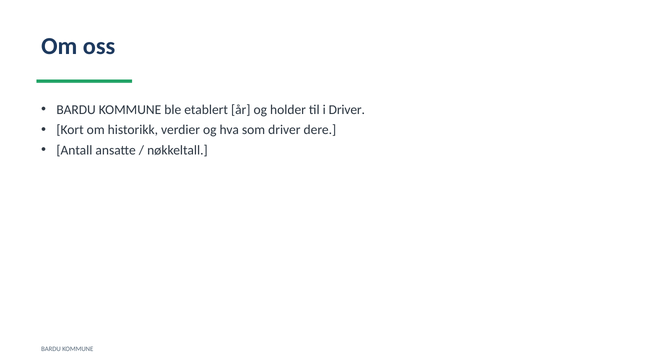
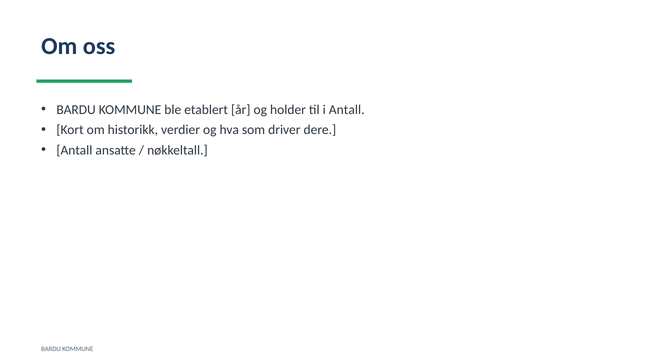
i Driver: Driver -> Antall (347, 110)
